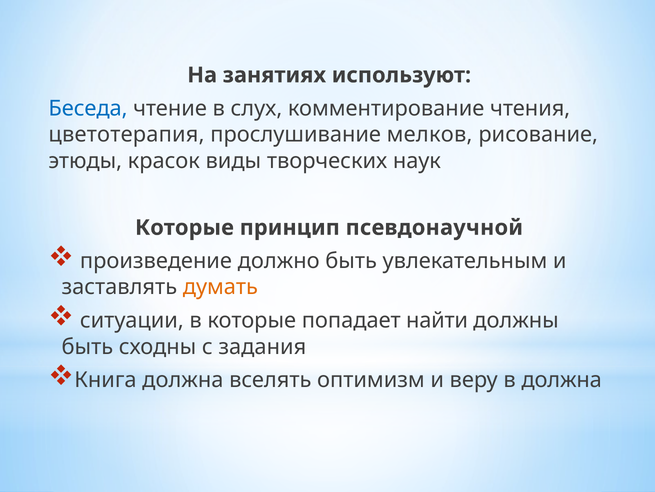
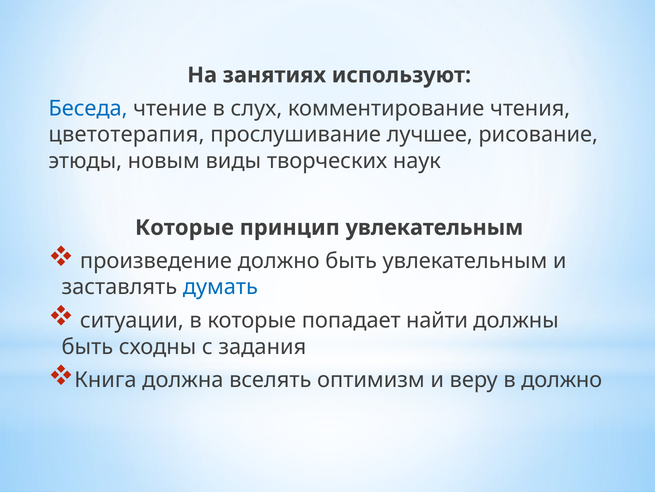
мелков: мелков -> лучшее (430, 135)
красок: красок -> новым (164, 161)
принцип псевдонаучной: псевдонаучной -> увлекательным (434, 227)
думать colour: orange -> blue (220, 287)
в должна: должна -> должно (562, 380)
